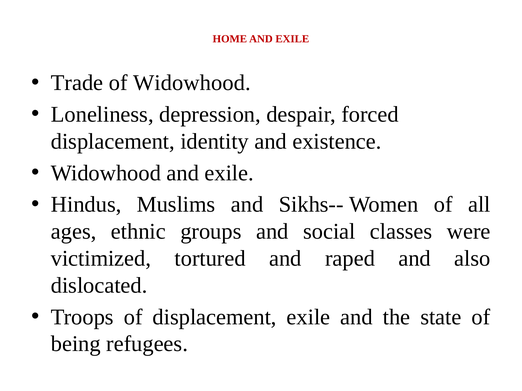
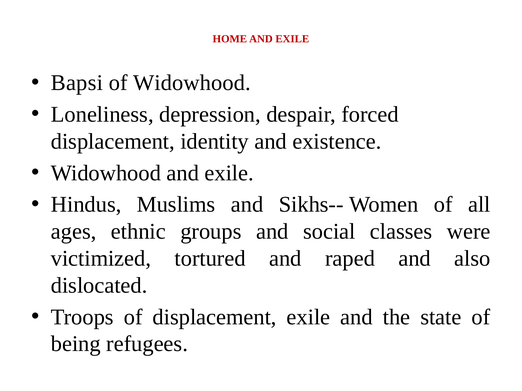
Trade: Trade -> Bapsi (77, 83)
